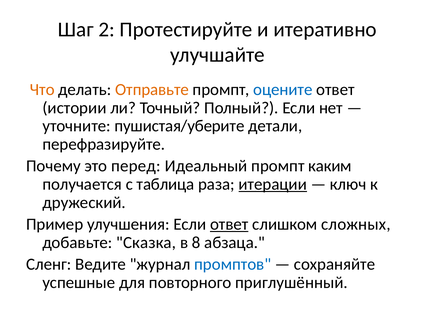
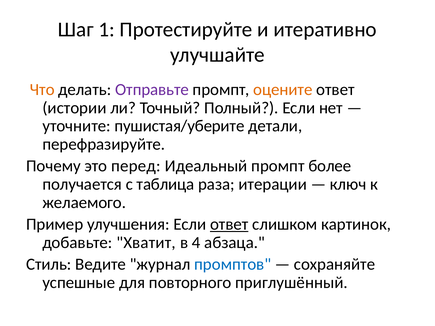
2: 2 -> 1 (107, 29)
Отправьте colour: orange -> purple (152, 90)
оцените colour: blue -> orange (283, 90)
каким: каким -> более (330, 166)
итерации underline: present -> none (273, 184)
дружеский: дружеский -> желаемого (84, 203)
сложных: сложных -> картинок (356, 225)
Сказка: Сказка -> Хватит (146, 243)
8: 8 -> 4 (196, 243)
Сленг: Сленг -> Стиль (49, 265)
